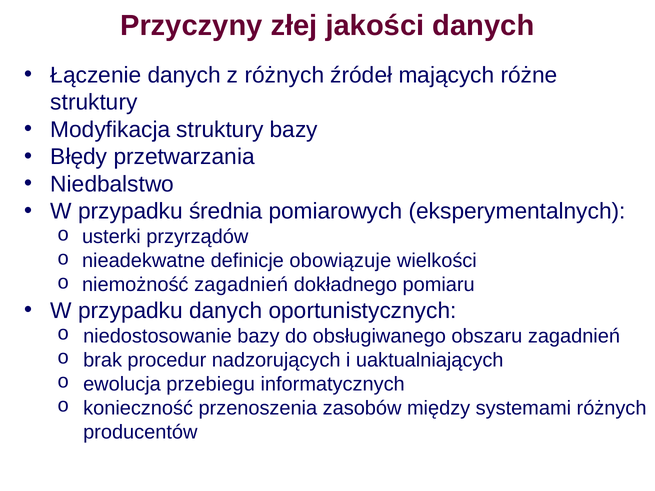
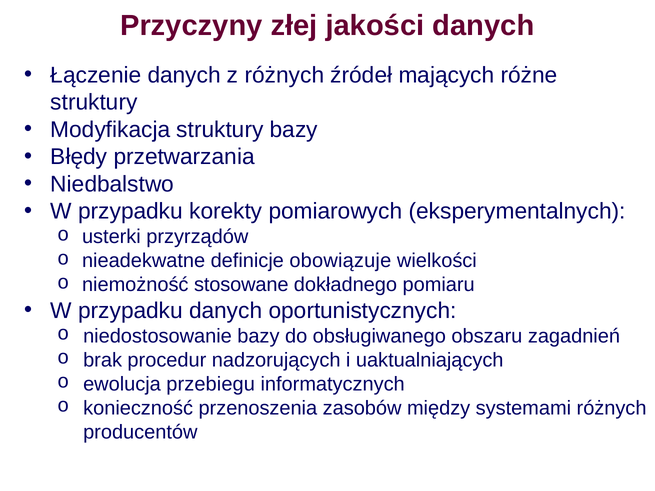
średnia: średnia -> korekty (226, 211)
niemożność zagadnień: zagadnień -> stosowane (241, 285)
